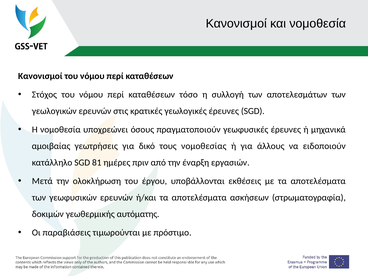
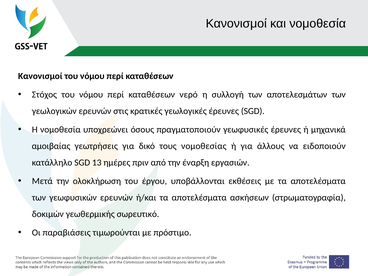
τόσο: τόσο -> νερό (189, 95)
81: 81 -> 13 (97, 163)
αυτόματης: αυτόματης -> σωρευτικό (138, 214)
